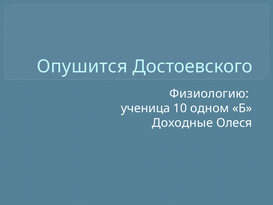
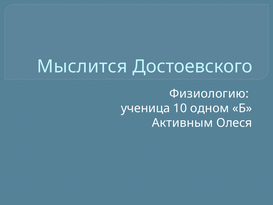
Опушится: Опушится -> Мыслится (82, 66)
Доходные: Доходные -> Активным (182, 123)
